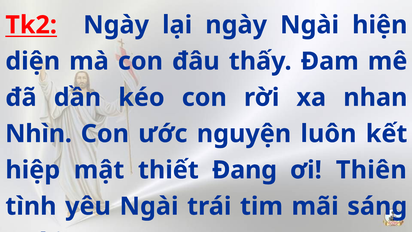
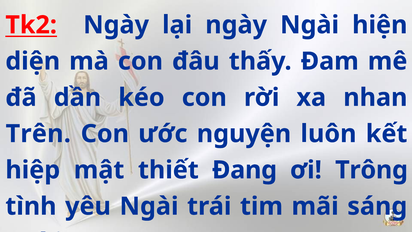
Nhìn: Nhìn -> Trên (38, 134)
Thiên: Thiên -> Trông (372, 170)
